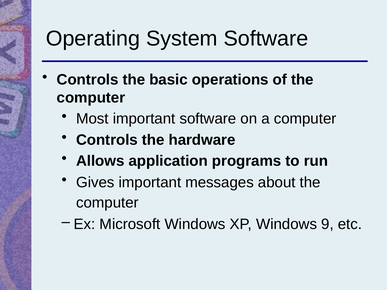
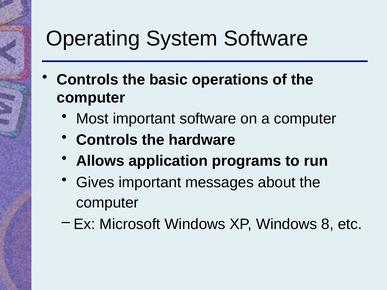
9: 9 -> 8 (327, 224)
